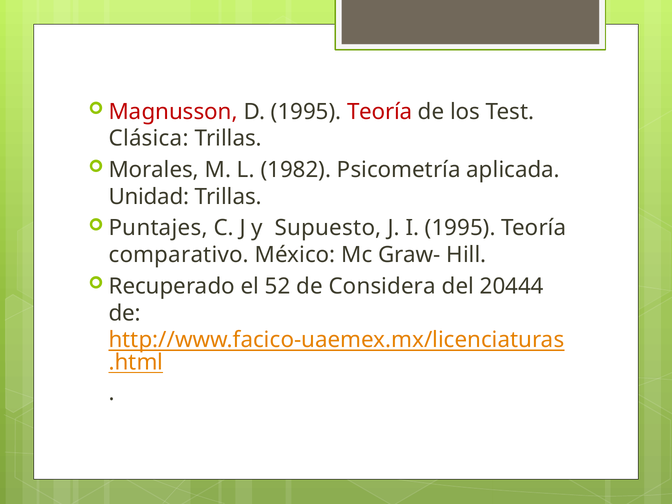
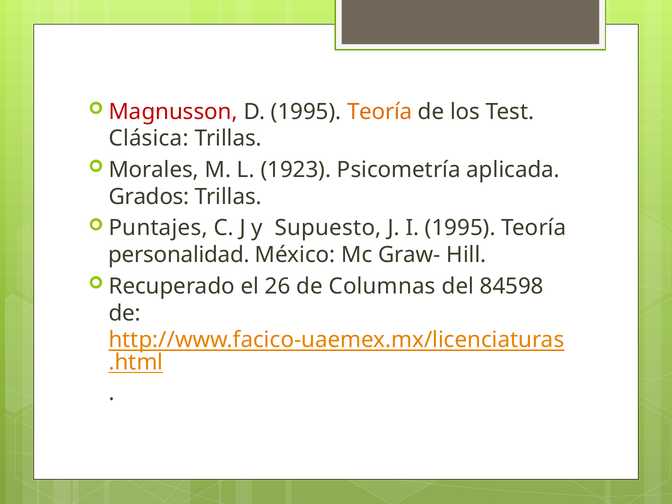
Teoría colour: red -> orange (380, 112)
1982: 1982 -> 1923 (296, 170)
Unidad: Unidad -> Grados (149, 197)
comparativo: comparativo -> personalidad (179, 255)
52: 52 -> 26 (278, 286)
Considera: Considera -> Columnas (382, 286)
20444: 20444 -> 84598 (512, 286)
